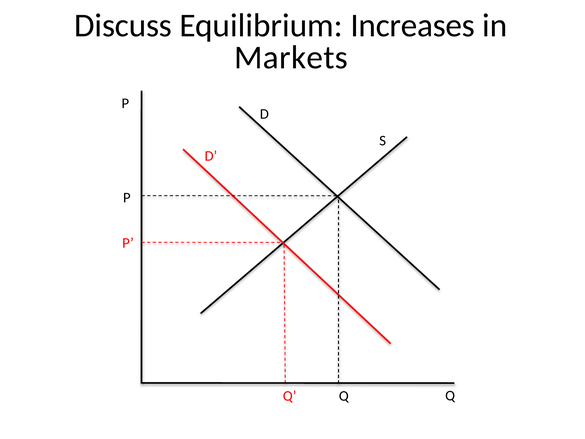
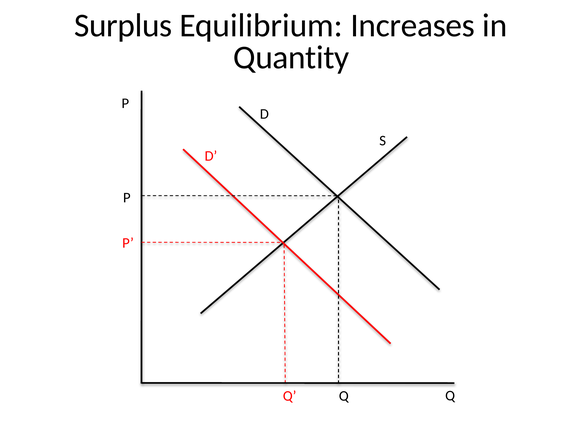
Discuss: Discuss -> Surplus (123, 26)
Markets: Markets -> Quantity (291, 58)
